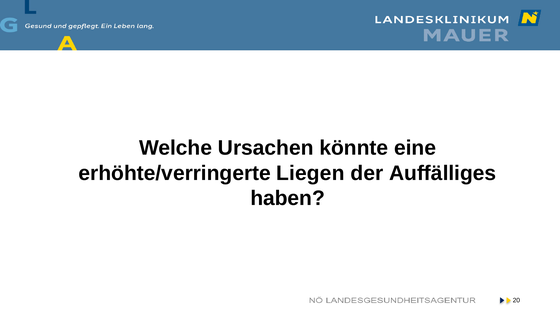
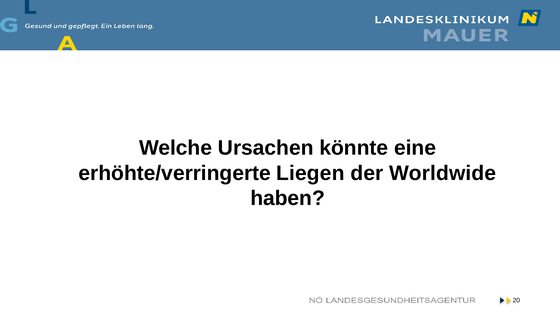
Auffälliges: Auffälliges -> Worldwide (443, 173)
